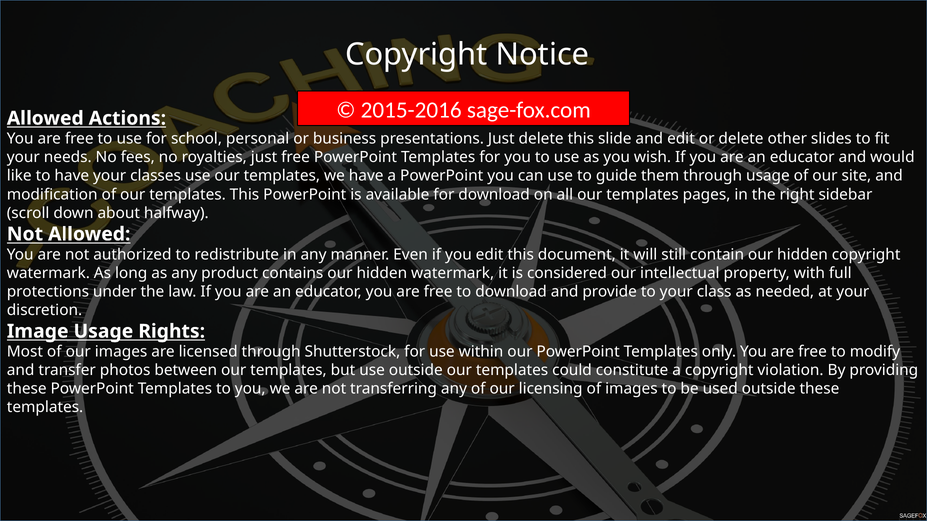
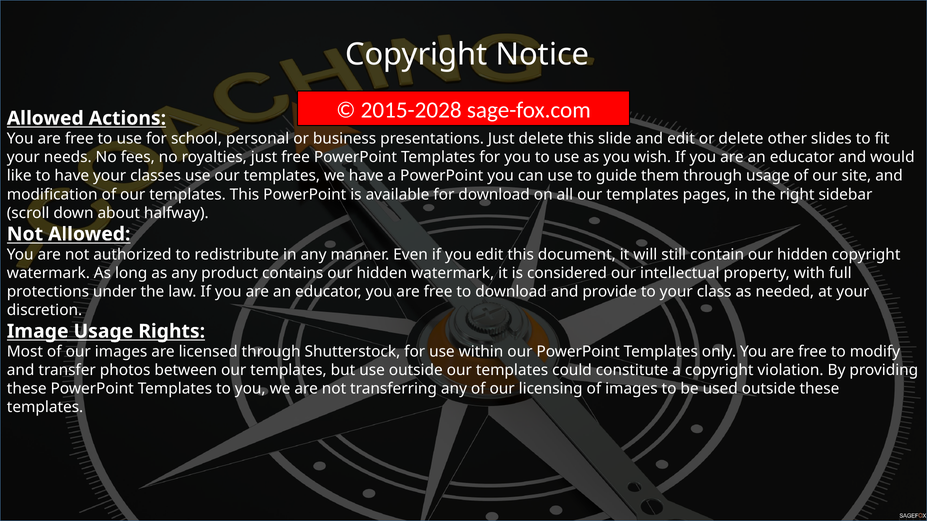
2015-2016: 2015-2016 -> 2015-2028 (411, 110)
